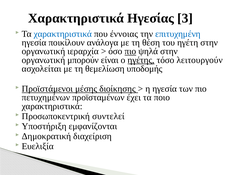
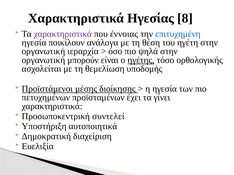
3: 3 -> 8 (185, 18)
χαρακτηριστικά colour: blue -> purple (63, 34)
πιο underline: present -> none (130, 51)
λειτουργούν: λειτουργούν -> ορθολογικής (200, 60)
ποιο: ποιο -> γίνει (162, 98)
εμφανίζονται: εμφανίζονται -> αυτοποιητικά (93, 127)
